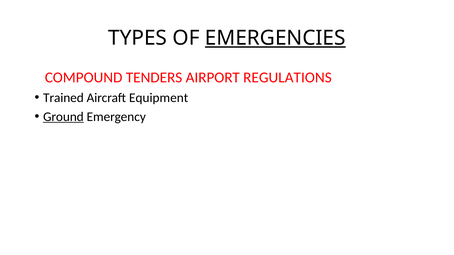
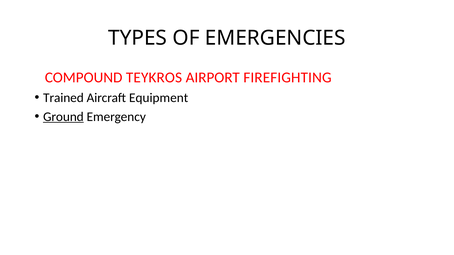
EMERGENCIES underline: present -> none (275, 38)
TENDERS: TENDERS -> TEYKROS (154, 78)
REGULATIONS: REGULATIONS -> FIREFIGHTING (287, 78)
